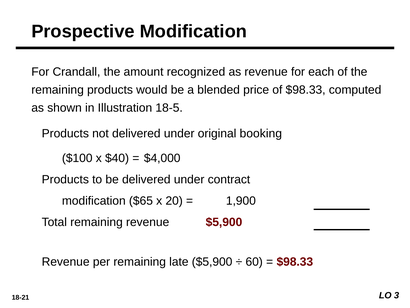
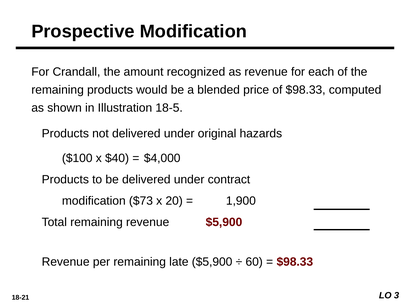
booking: booking -> hazards (261, 133)
$65: $65 -> $73 (141, 201)
